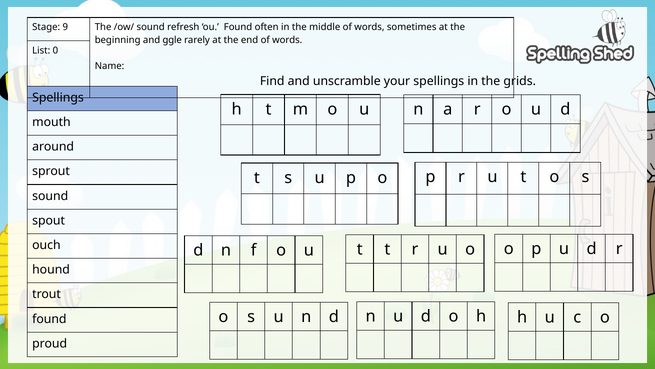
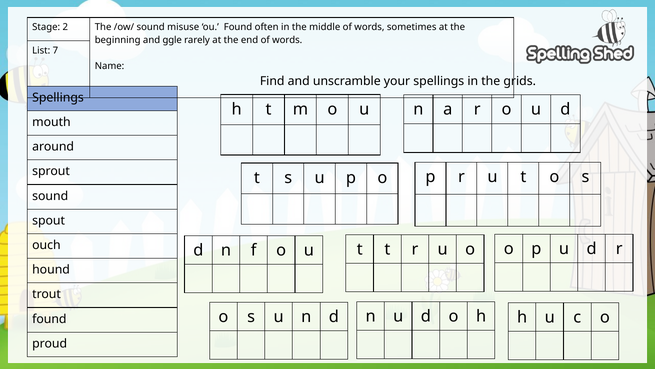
9: 9 -> 2 (65, 27)
refresh: refresh -> misuse (183, 27)
0: 0 -> 7 (55, 50)
